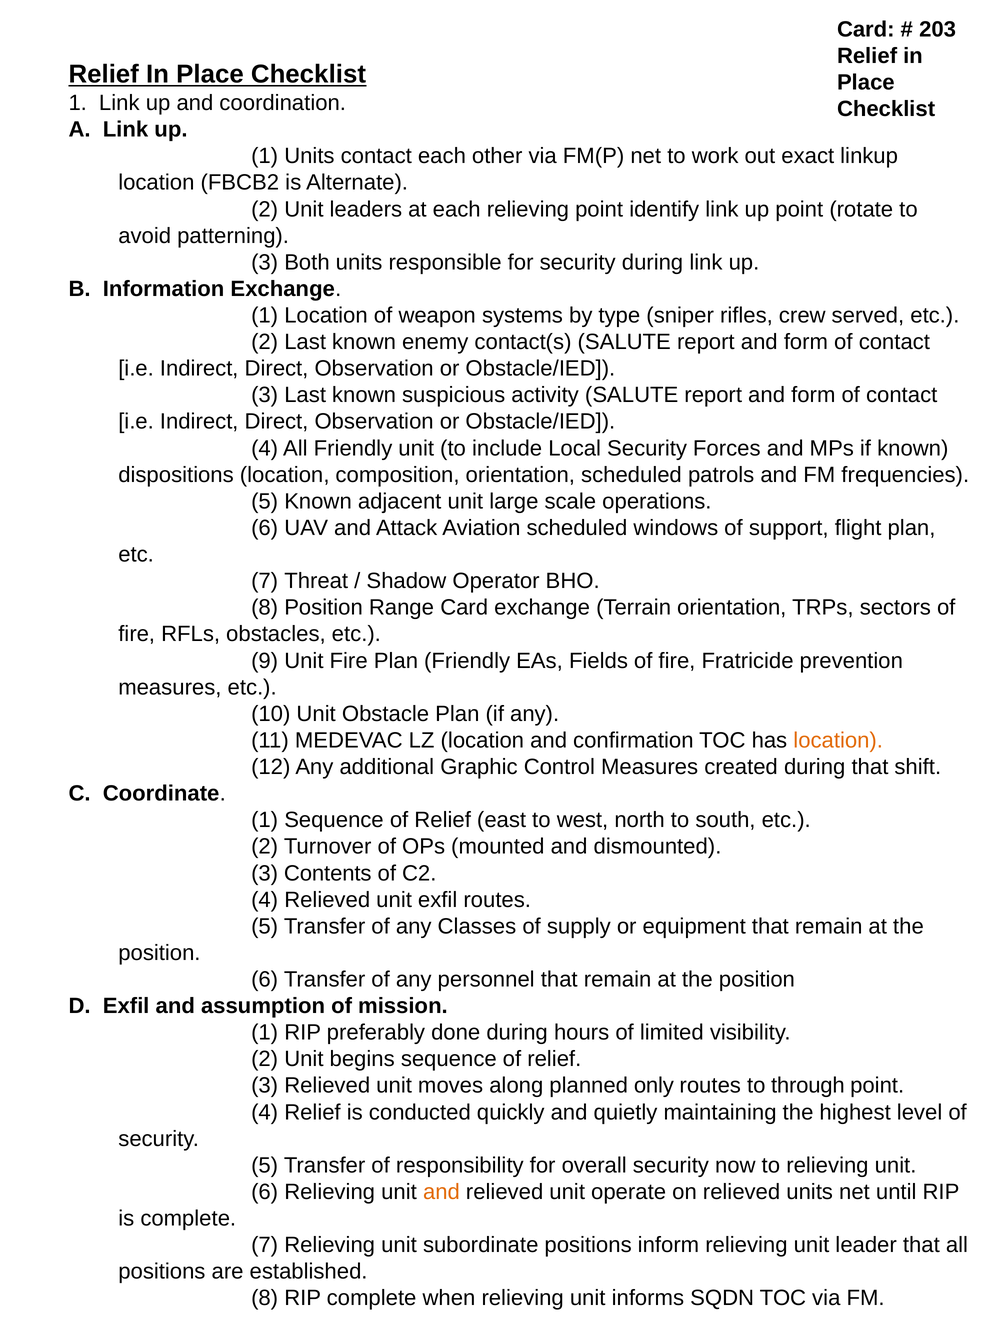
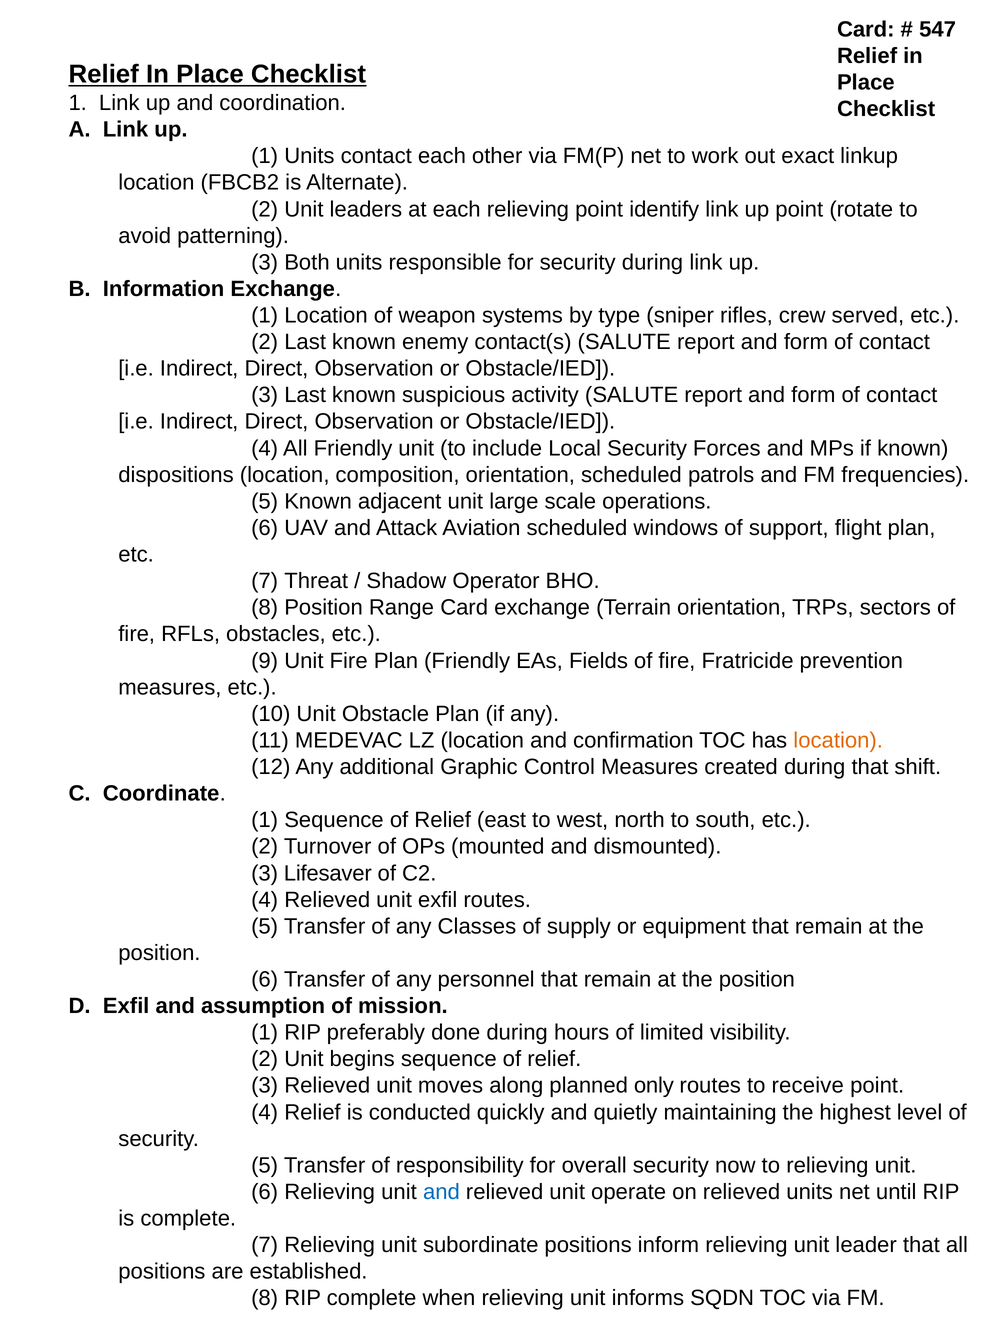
203: 203 -> 547 (938, 29)
Contents: Contents -> Lifesaver (328, 873)
through: through -> receive (808, 1086)
and colour: orange -> blue (441, 1192)
